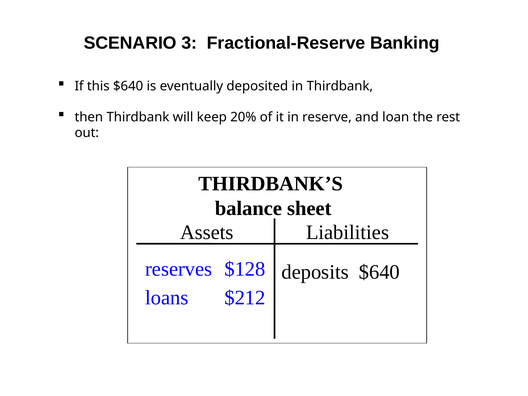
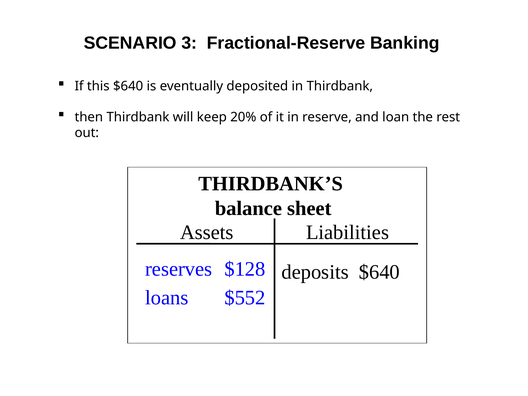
$212: $212 -> $552 (245, 298)
